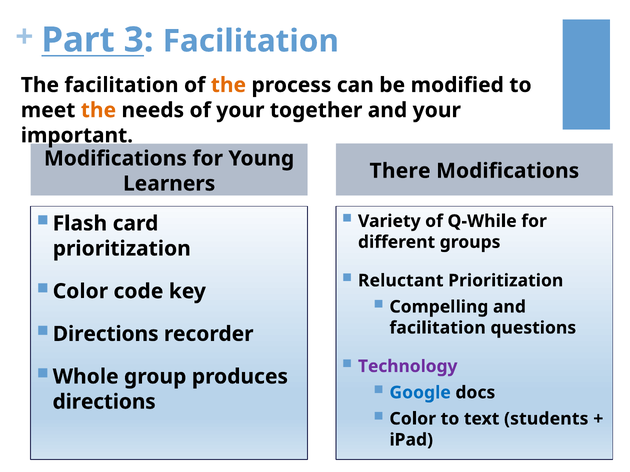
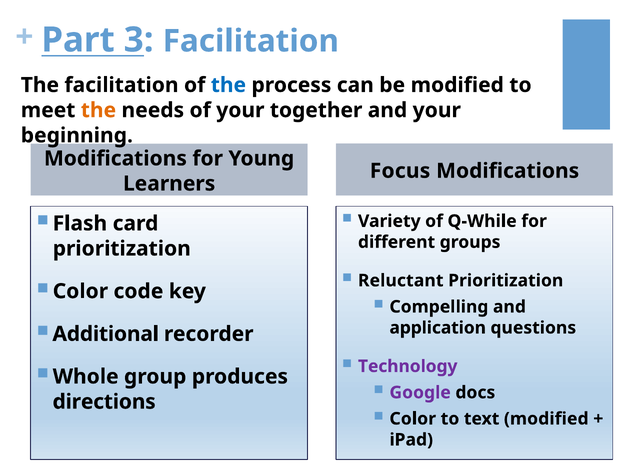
the colour: orange -> blue (228, 85)
important: important -> beginning (77, 136)
There: There -> Focus (400, 171)
facilitation: facilitation -> application (438, 328)
Directions: Directions -> Additional (106, 334)
Google colour: blue -> purple (420, 393)
text students: students -> modified (546, 419)
